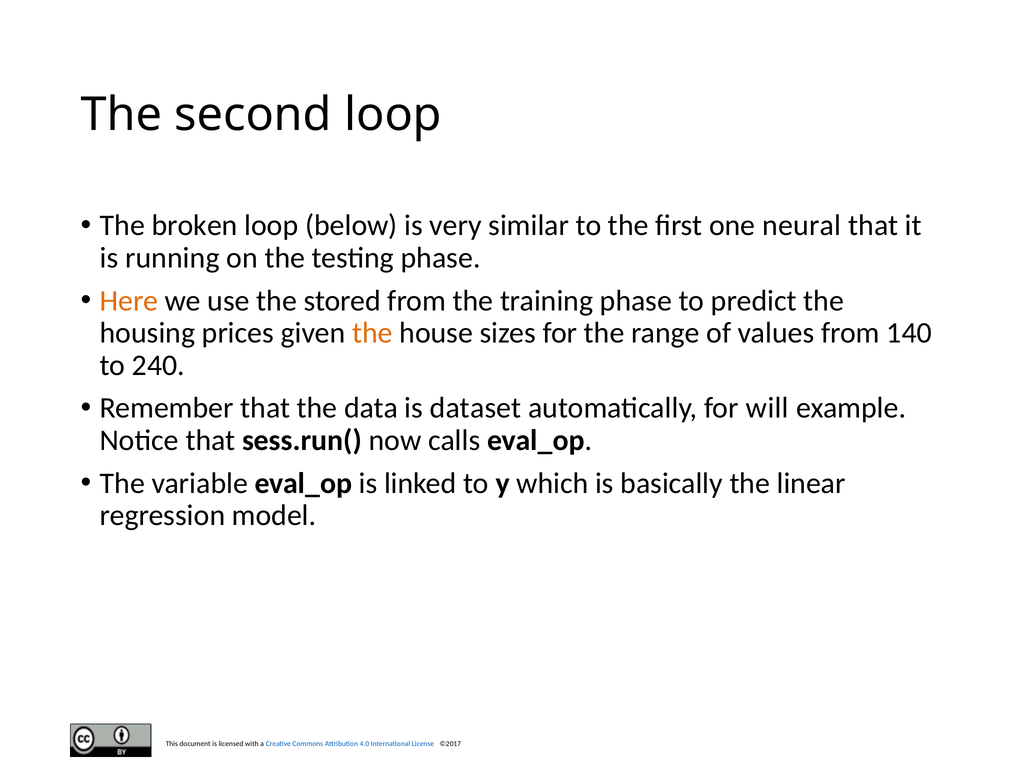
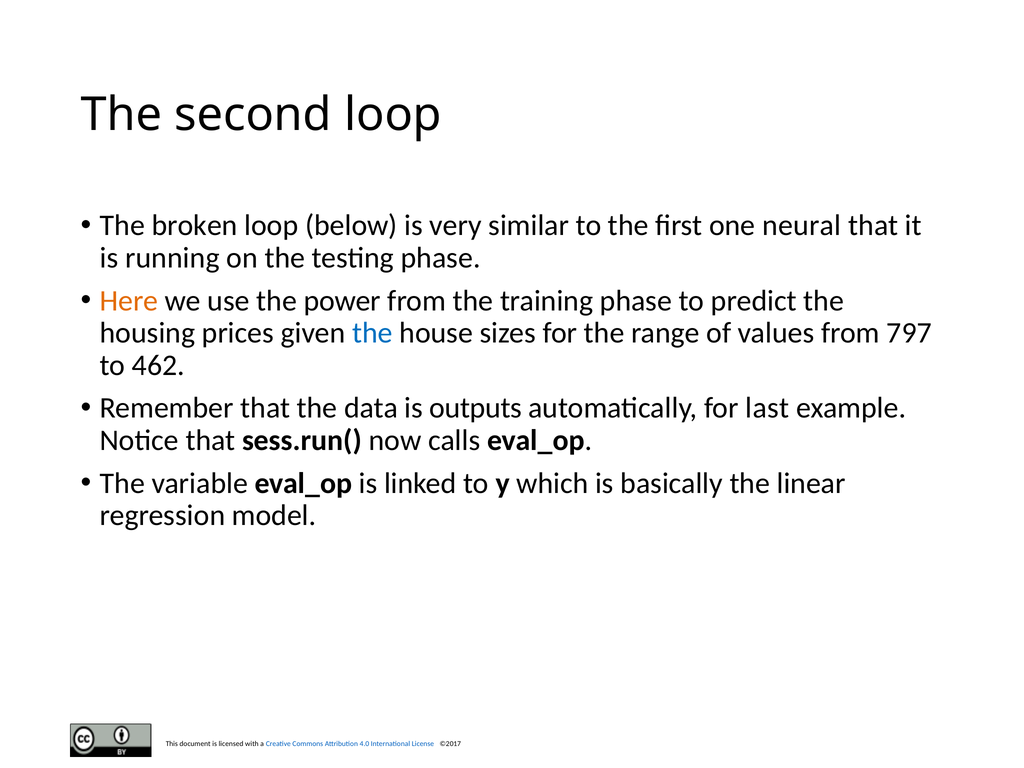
stored: stored -> power (342, 301)
the colour: orange -> blue (372, 333)
140: 140 -> 797 (909, 333)
240: 240 -> 462 (158, 365)
dataset: dataset -> outputs (476, 408)
will: will -> last (767, 408)
